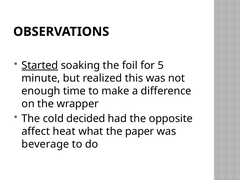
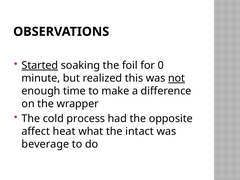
5: 5 -> 0 (161, 65)
not underline: none -> present (177, 78)
decided: decided -> process (86, 119)
paper: paper -> intact (140, 131)
